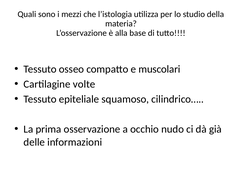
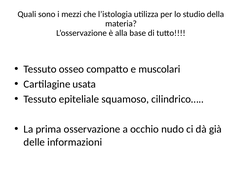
volte: volte -> usata (84, 84)
